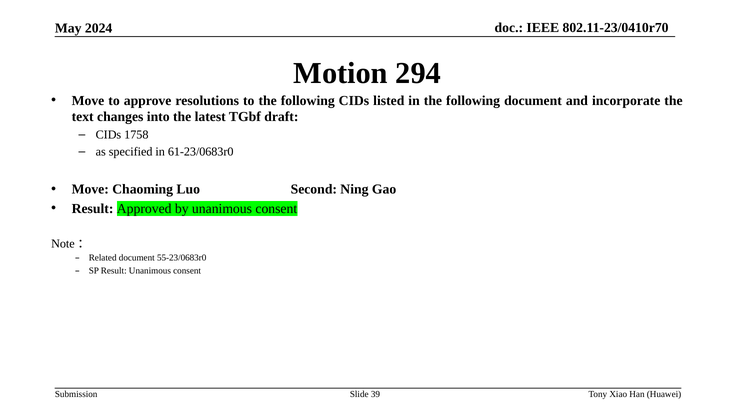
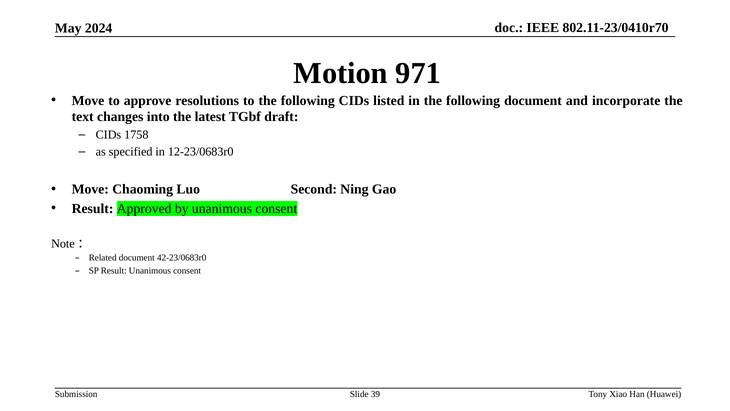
294: 294 -> 971 (418, 73)
61-23/0683r0: 61-23/0683r0 -> 12-23/0683r0 (201, 152)
55-23/0683r0: 55-23/0683r0 -> 42-23/0683r0 (182, 258)
